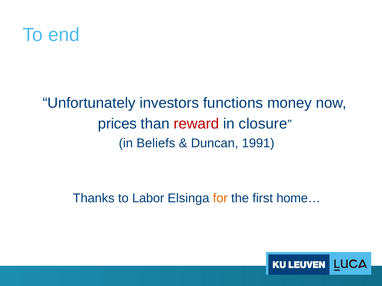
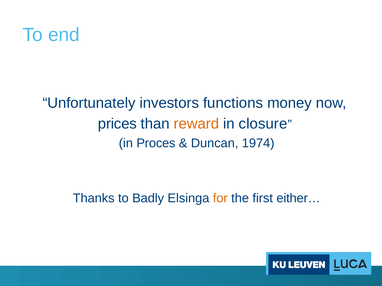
reward colour: red -> orange (196, 124)
Beliefs: Beliefs -> Proces (156, 143)
1991: 1991 -> 1974 (258, 143)
Labor: Labor -> Badly (148, 199)
home…: home… -> either… (298, 199)
